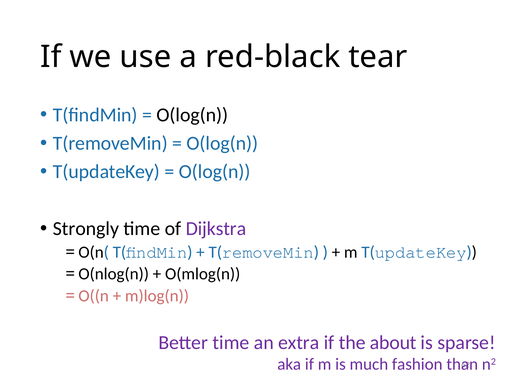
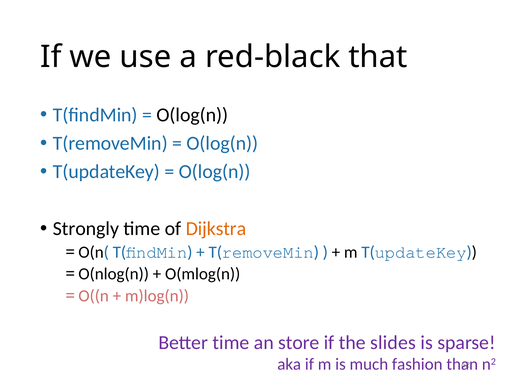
tear: tear -> that (378, 57)
Dijkstra colour: purple -> orange (216, 229)
extra: extra -> store (299, 343)
about: about -> slides (393, 343)
